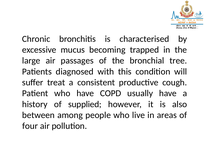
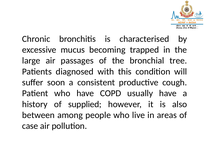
treat: treat -> soon (56, 82)
four: four -> case (30, 126)
